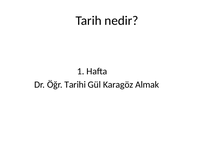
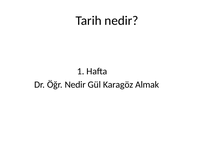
Öğr Tarihi: Tarihi -> Nedir (75, 85)
